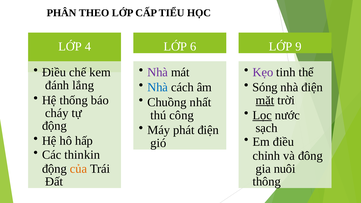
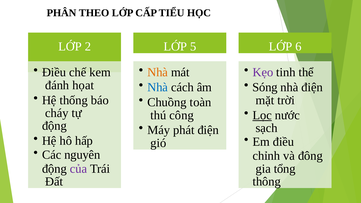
4: 4 -> 2 (88, 47)
6: 6 -> 5 (193, 47)
9: 9 -> 6 (298, 47)
Nhà colour: purple -> orange (158, 72)
lắng: lắng -> họat (83, 85)
mặt underline: present -> none (265, 100)
nhất: nhất -> toàn (201, 102)
thinkin: thinkin -> nguyên (82, 155)
của colour: orange -> purple (78, 169)
nuôi: nuôi -> tổng (285, 169)
